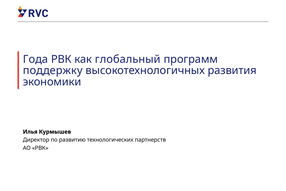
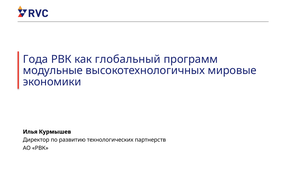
поддержку: поддержку -> модульные (53, 70)
развития: развития -> мировые (232, 70)
